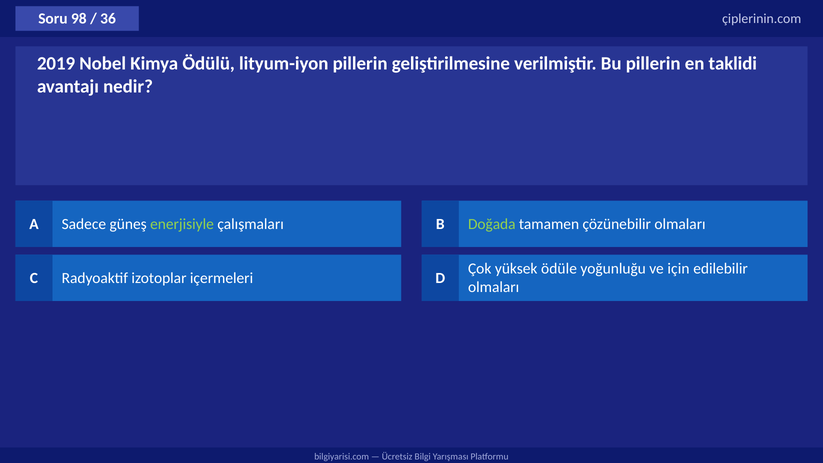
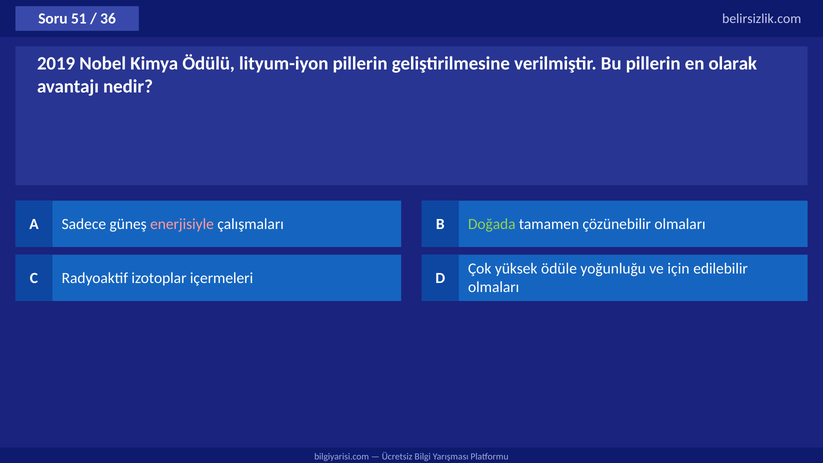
98: 98 -> 51 (79, 19)
çiplerinin.com: çiplerinin.com -> belirsizlik.com (762, 19)
taklidi: taklidi -> olarak (733, 63)
enerjisiyle colour: light green -> pink (182, 224)
